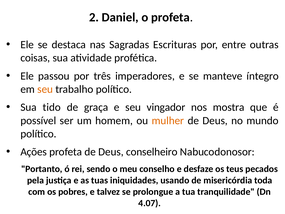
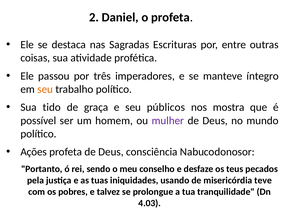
vingador: vingador -> públicos (166, 107)
mulher colour: orange -> purple (168, 120)
conselheiro: conselheiro -> consciência (152, 152)
toda: toda -> teve (263, 180)
4.07: 4.07 -> 4.03 (150, 203)
